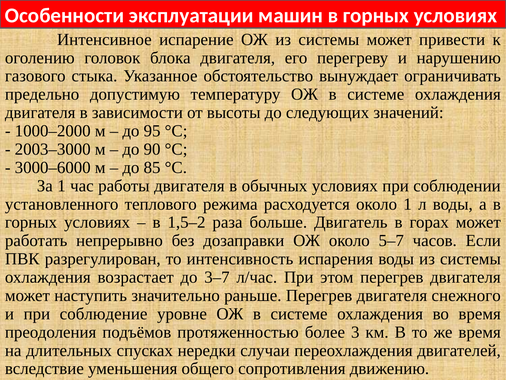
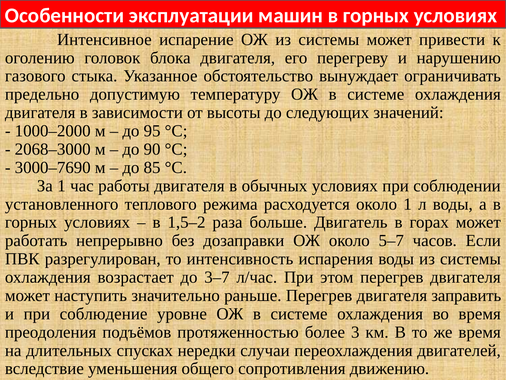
2003–3000: 2003–3000 -> 2068–3000 (53, 149)
3000–6000: 3000–6000 -> 3000–7690 (53, 167)
снежного: снежного -> заправить (466, 295)
